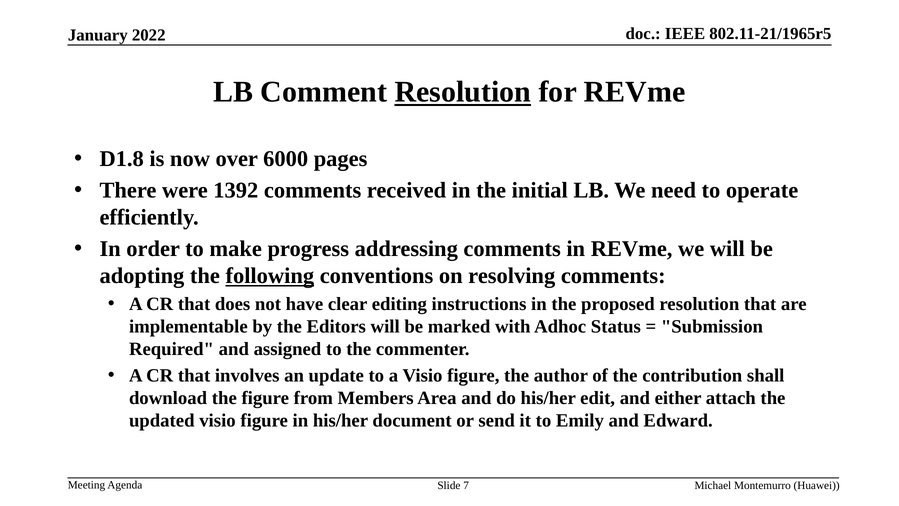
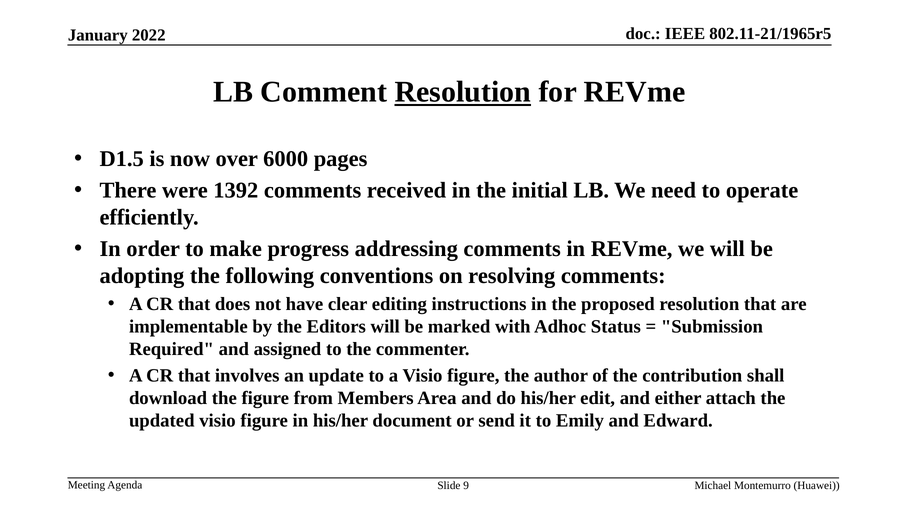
D1.8: D1.8 -> D1.5 (122, 159)
following underline: present -> none (270, 276)
7: 7 -> 9 (466, 485)
